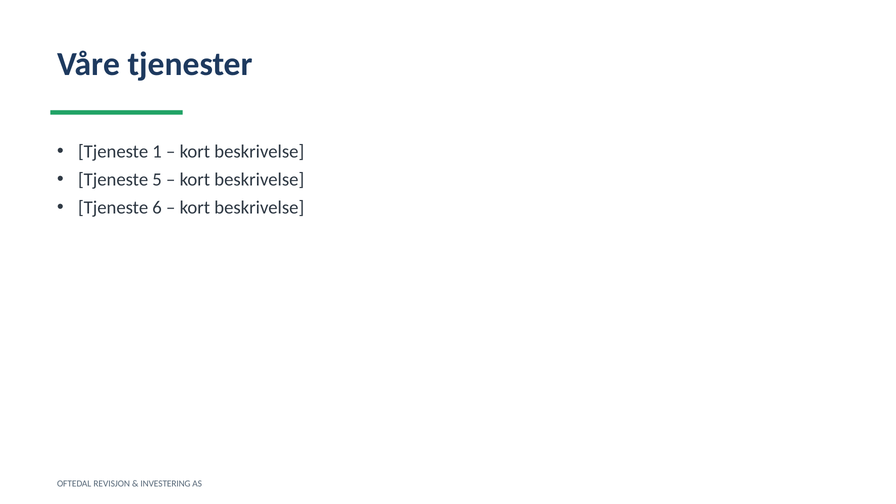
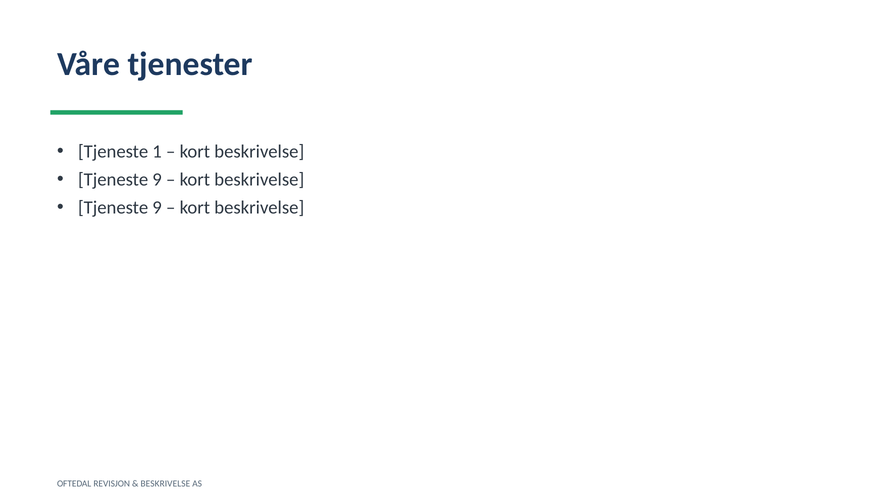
5: 5 -> 9 (157, 180)
6: 6 -> 9 (157, 208)
INVESTERING: INVESTERING -> BESKRIVELSE (165, 484)
